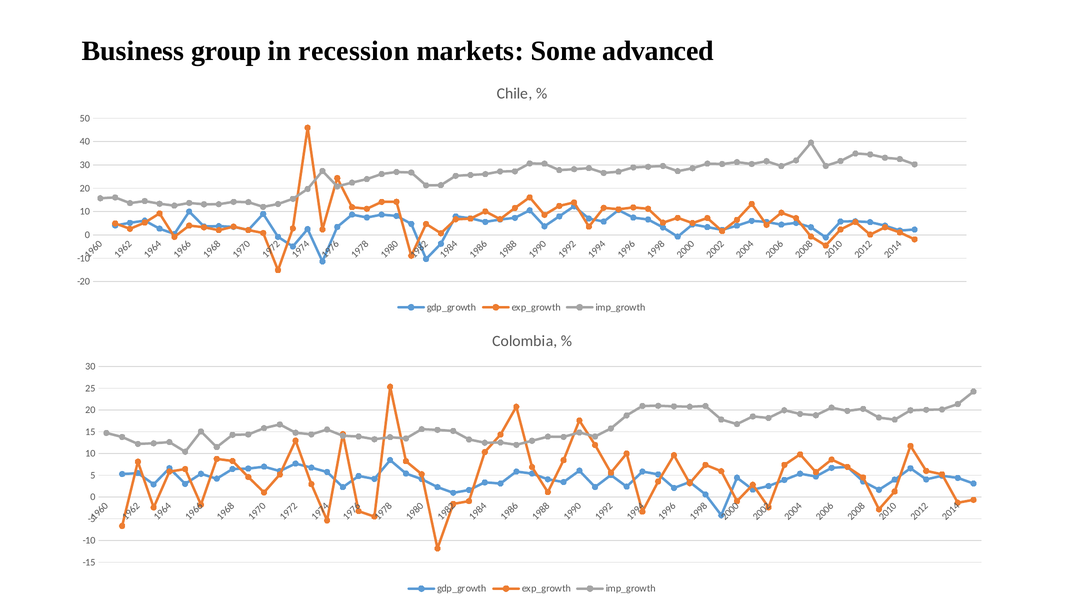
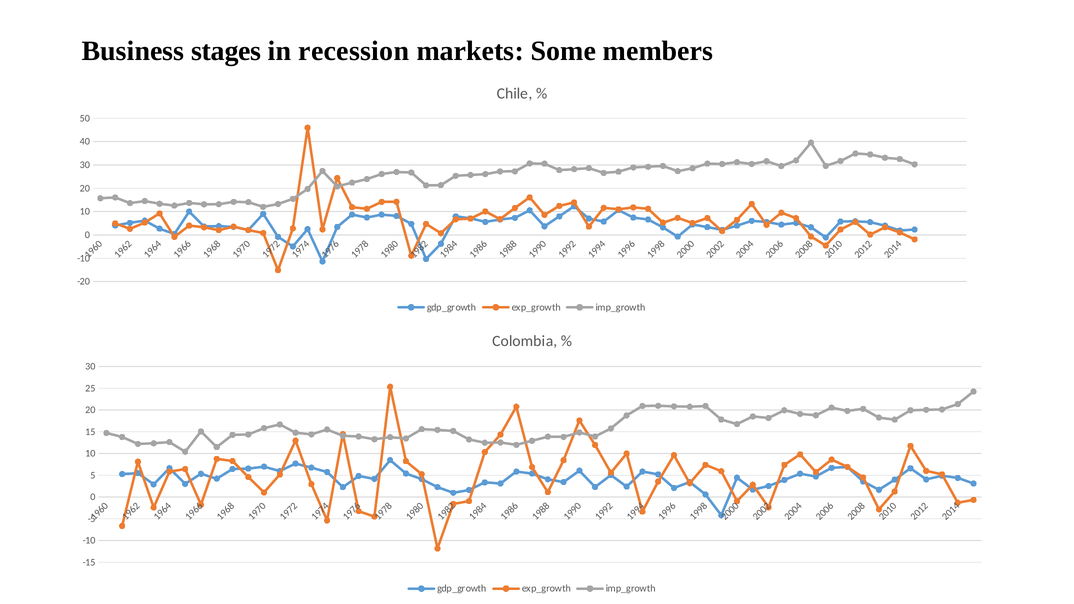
group: group -> stages (226, 51)
advanced: advanced -> members (658, 51)
